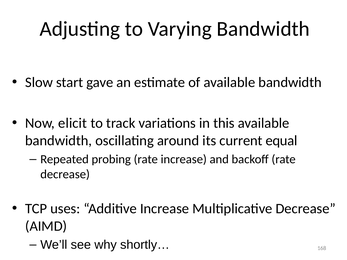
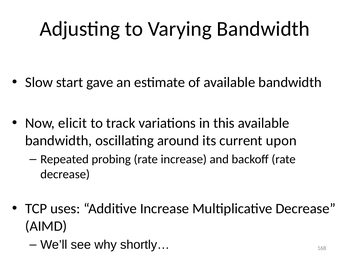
equal: equal -> upon (281, 141)
